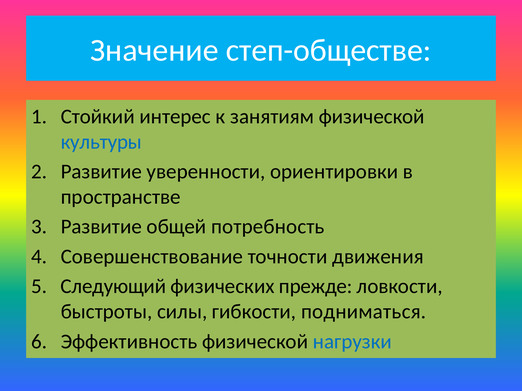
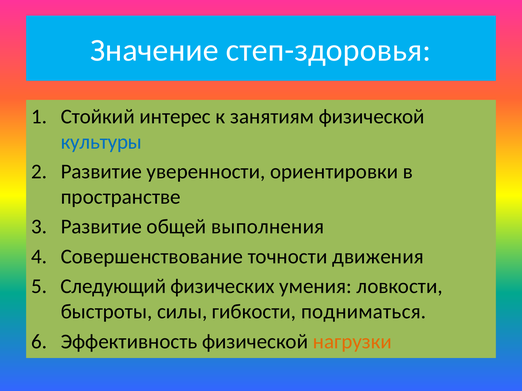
степ-обществе: степ-обществе -> степ-здоровья (328, 51)
потребность: потребность -> выполнения (268, 227)
прежде: прежде -> умения (316, 287)
нагрузки colour: blue -> orange (352, 342)
